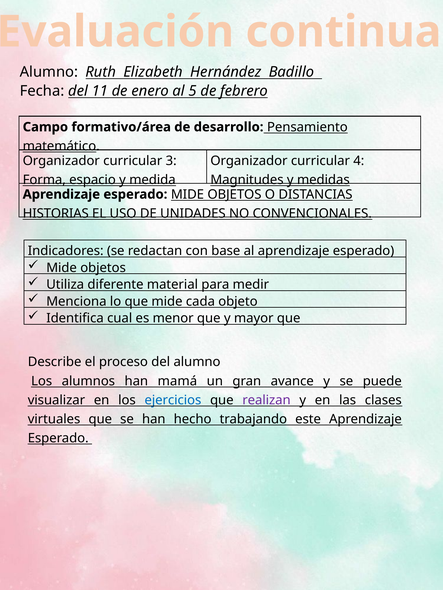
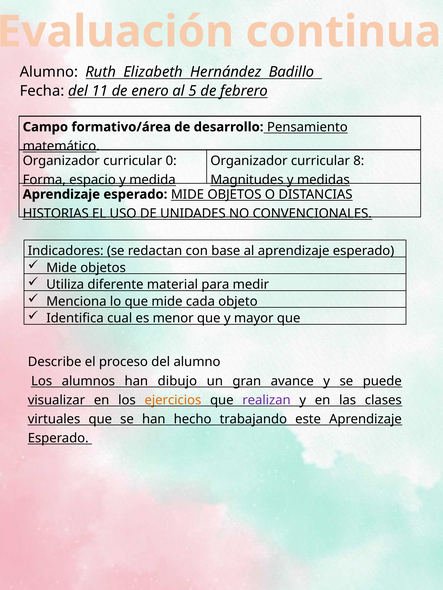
3: 3 -> 0 (171, 161)
4: 4 -> 8 (359, 161)
mamá: mamá -> dibujo (177, 381)
ejercicios colour: blue -> orange (173, 400)
